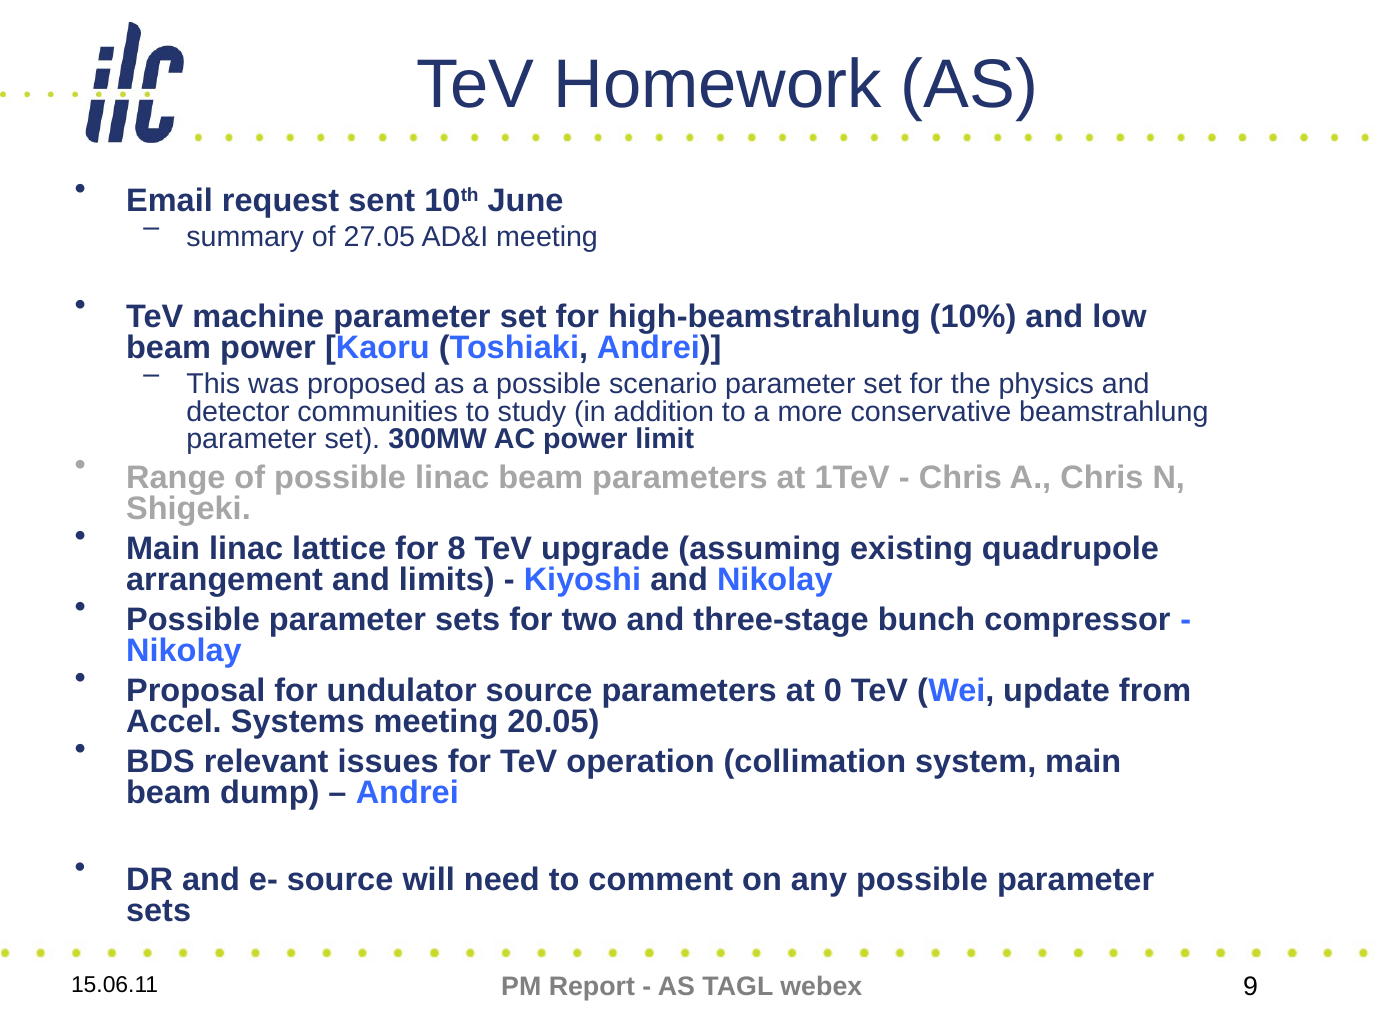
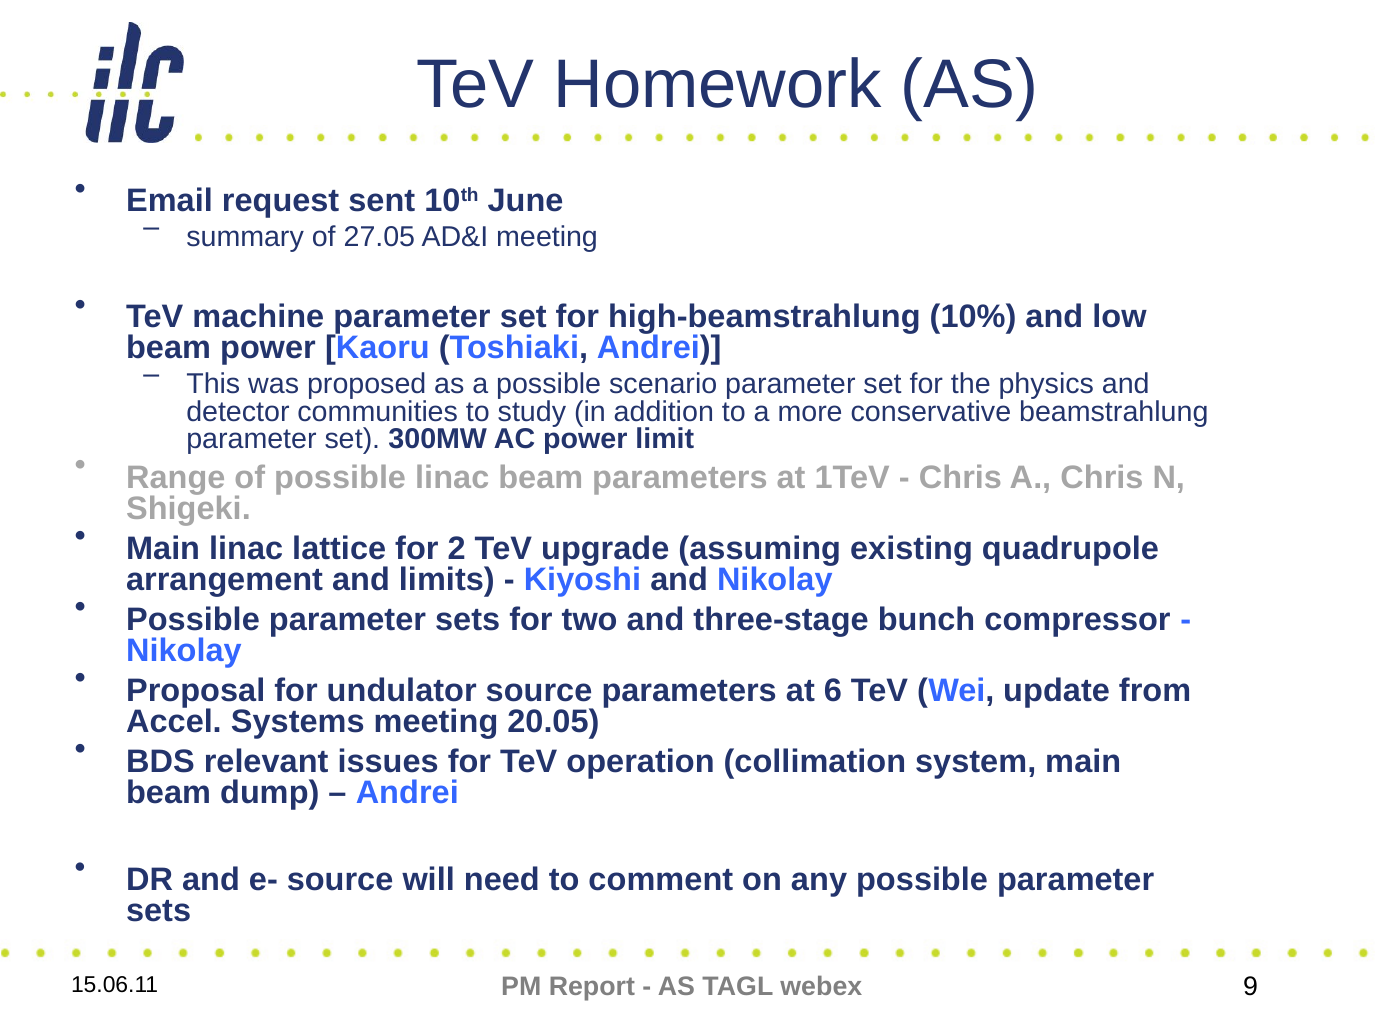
8: 8 -> 2 (457, 549)
0: 0 -> 6 (833, 691)
